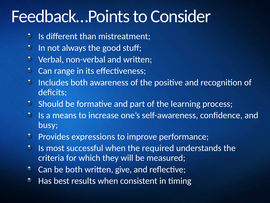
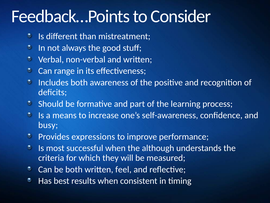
required: required -> although (158, 148)
give: give -> feel (123, 169)
